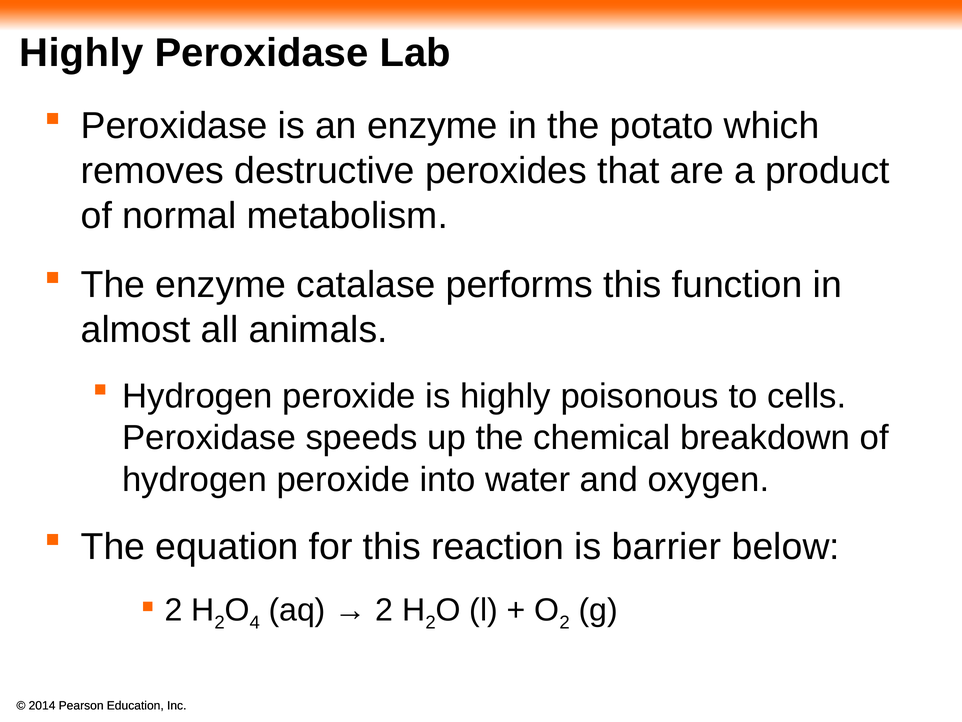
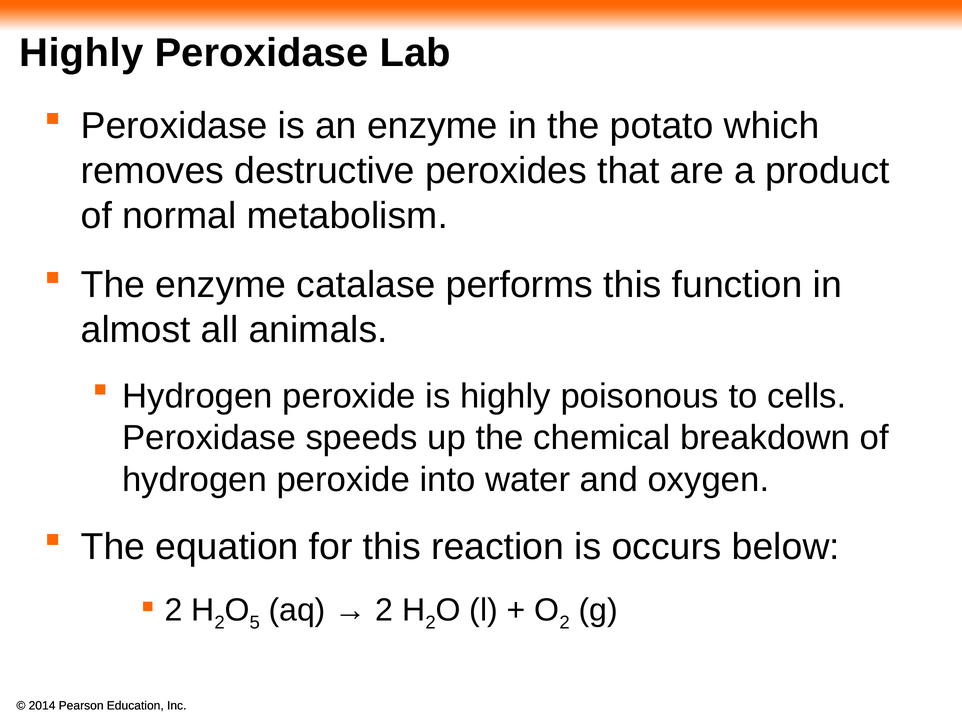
barrier: barrier -> occurs (667, 547)
4: 4 -> 5 (255, 622)
